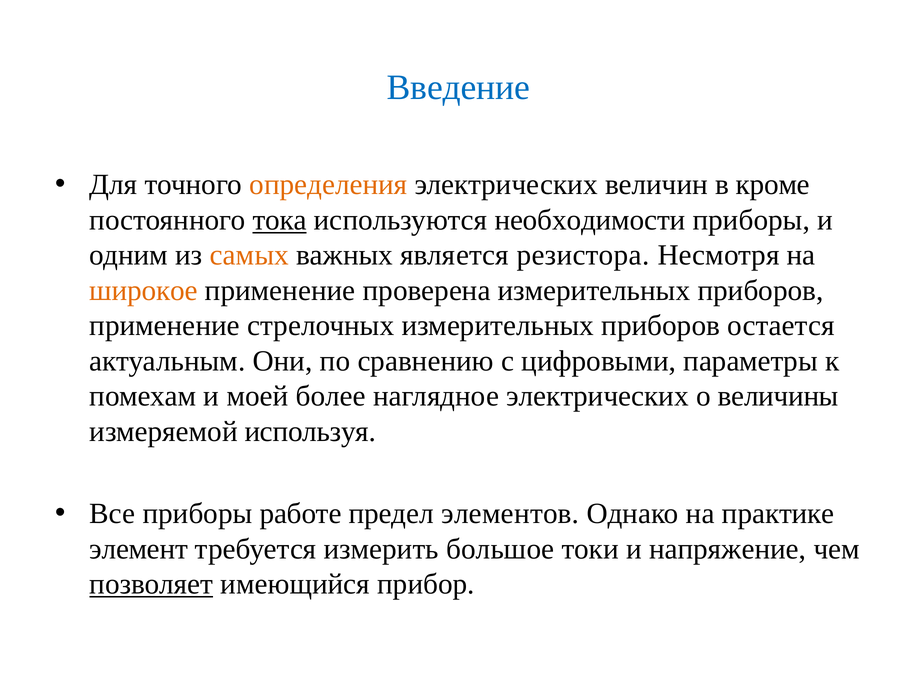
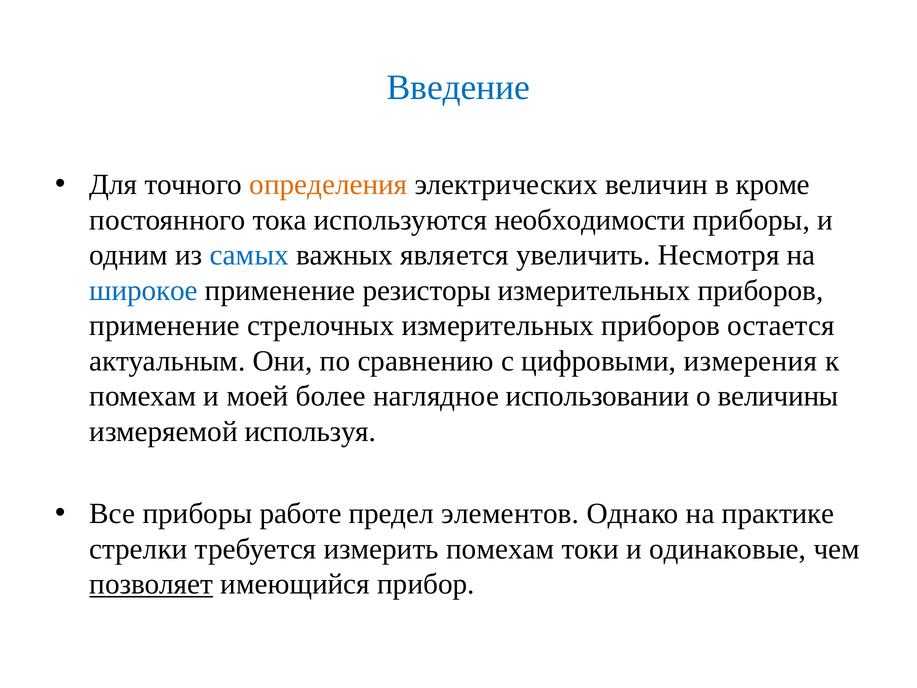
тока underline: present -> none (280, 220)
самых colour: orange -> blue (249, 255)
резистора: резистора -> увеличить (583, 255)
широкое colour: orange -> blue (144, 290)
проверена: проверена -> резисторы (427, 290)
параметры: параметры -> измерения (750, 361)
наглядное электрических: электрических -> использовании (598, 396)
элемент: элемент -> стрелки (138, 549)
измерить большое: большое -> помехам (500, 549)
напряжение: напряжение -> одинаковые (728, 549)
